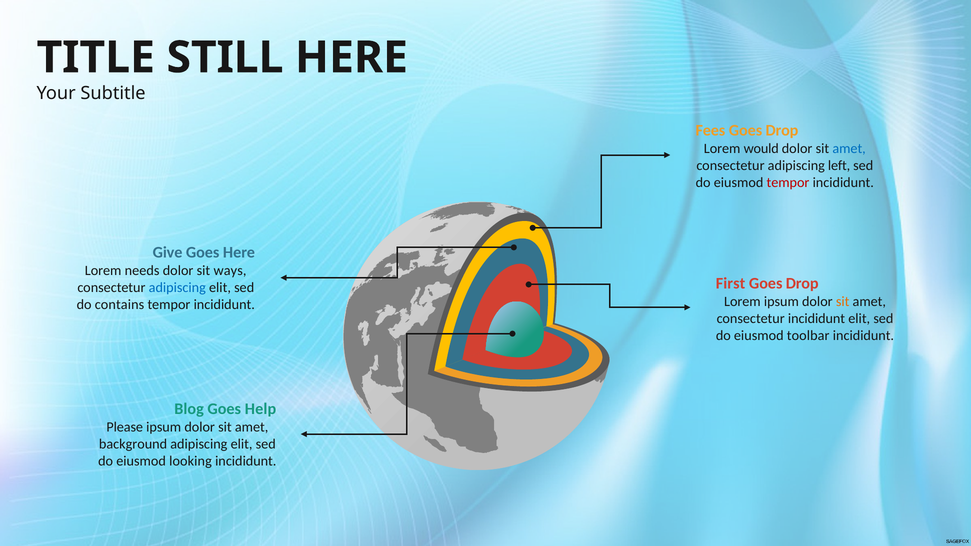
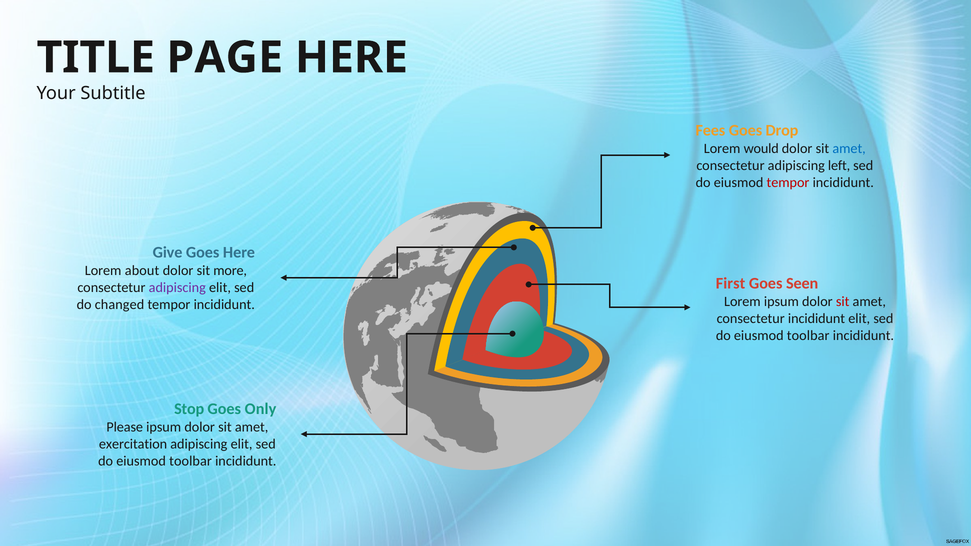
STILL: STILL -> PAGE (225, 58)
needs: needs -> about (142, 271)
ways: ways -> more (230, 271)
Drop: Drop -> Seen (802, 283)
adipiscing colour: blue -> purple (177, 288)
sit colour: orange -> red (843, 302)
contains: contains -> changed (119, 305)
Blog: Blog -> Stop (189, 409)
Help: Help -> Only (261, 409)
background: background -> exercitation (133, 444)
looking: looking -> toolbar (190, 461)
